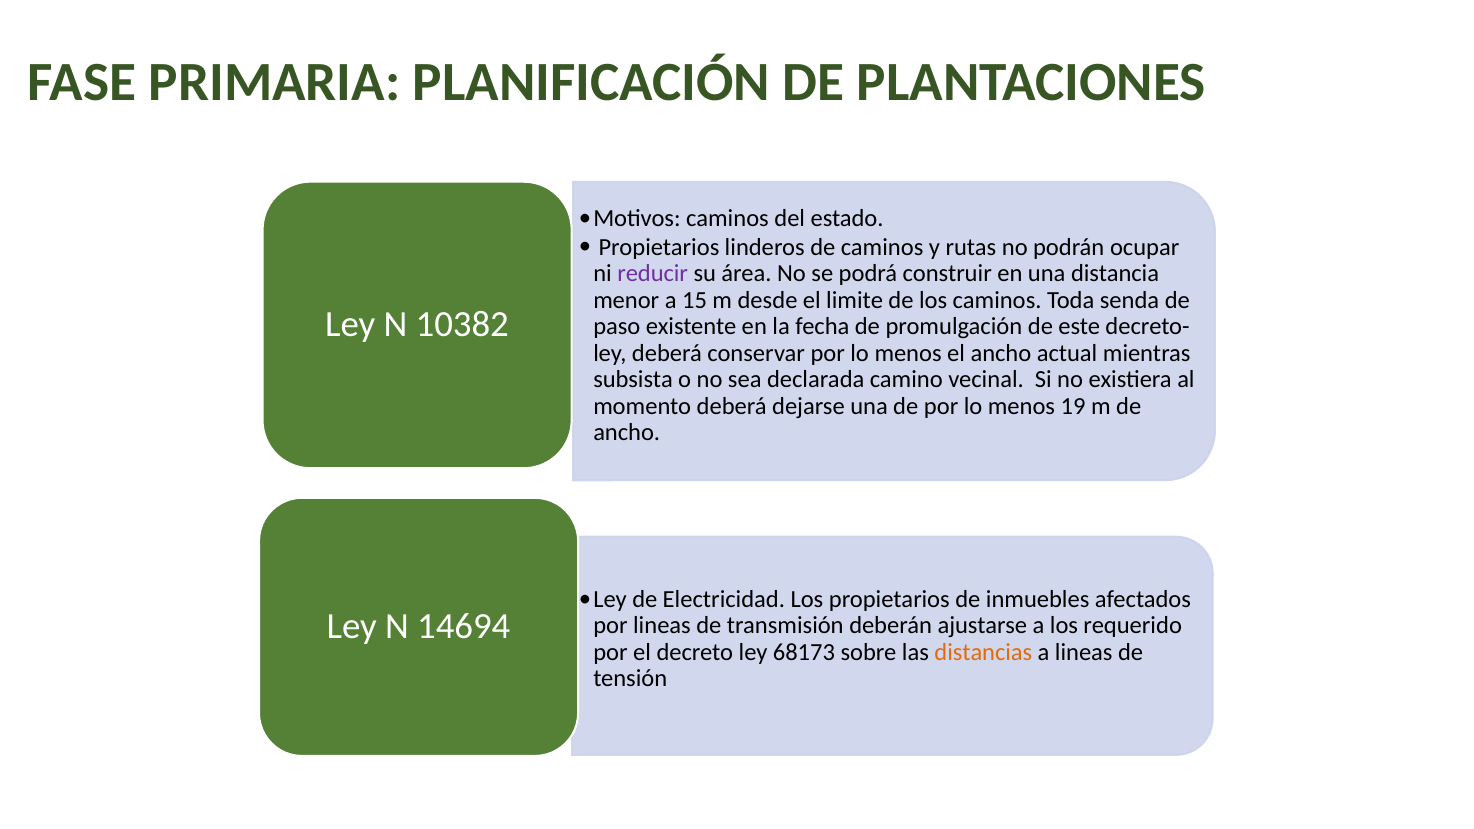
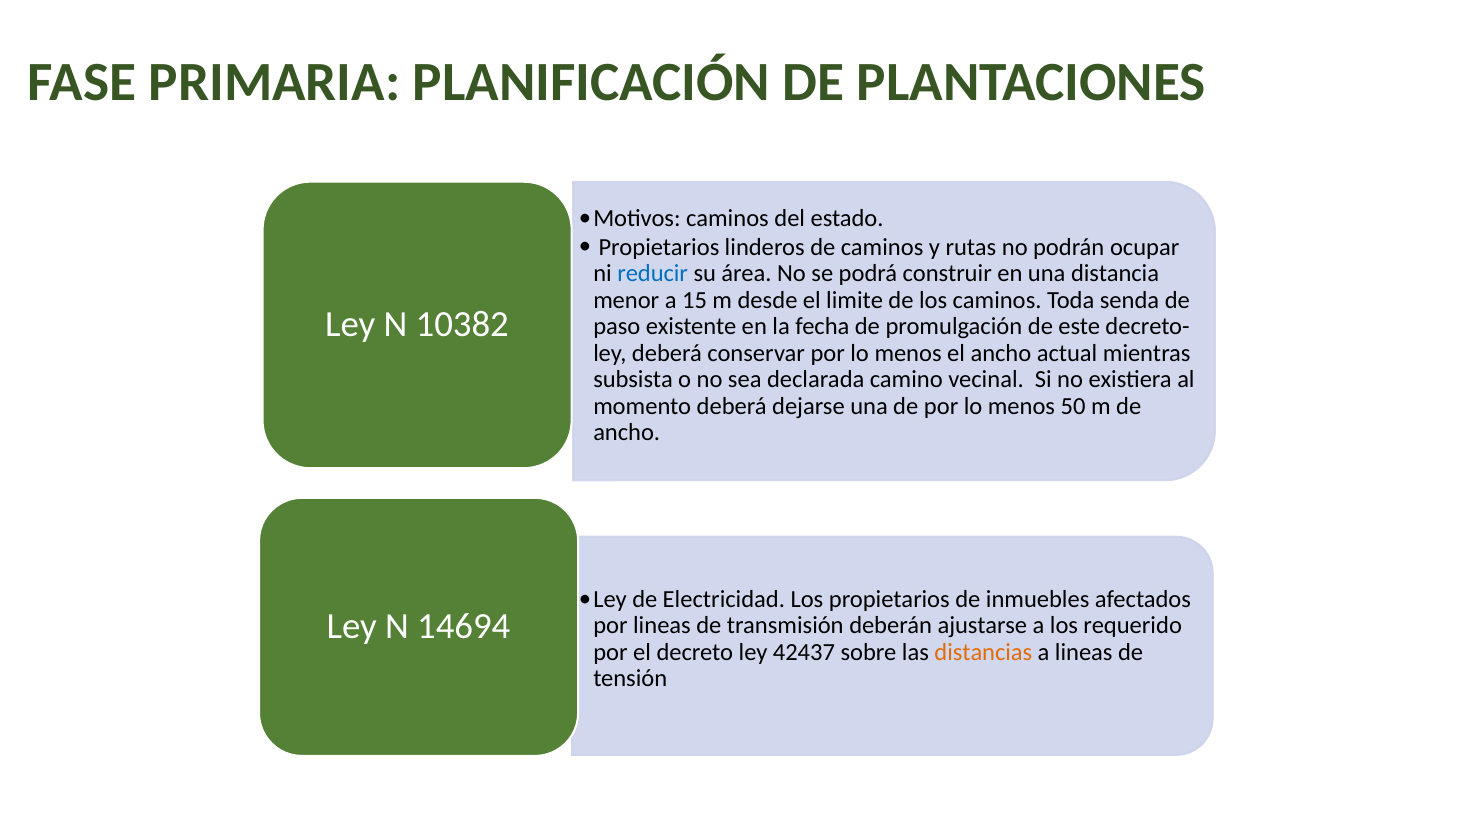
reducir colour: purple -> blue (653, 274)
19: 19 -> 50 (1073, 406)
68173: 68173 -> 42437 (804, 652)
